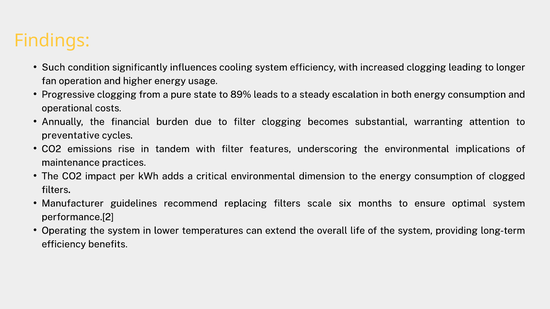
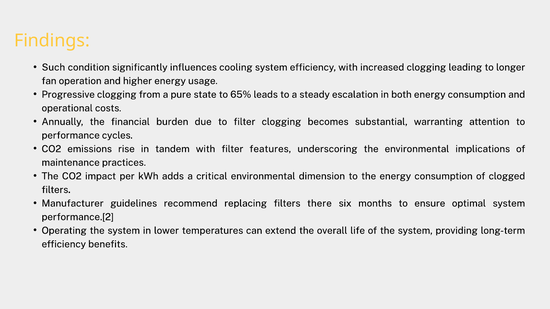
89%: 89% -> 65% (241, 95)
preventative: preventative -> performance (71, 136)
scale: scale -> there (319, 204)
